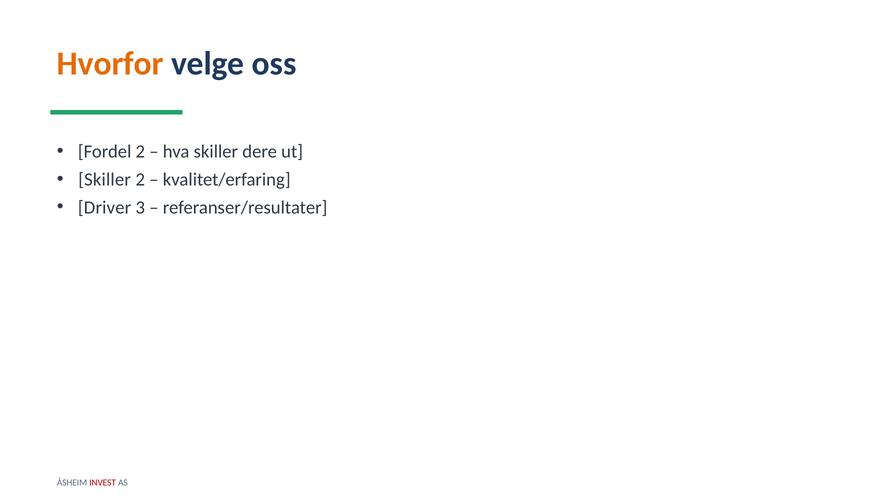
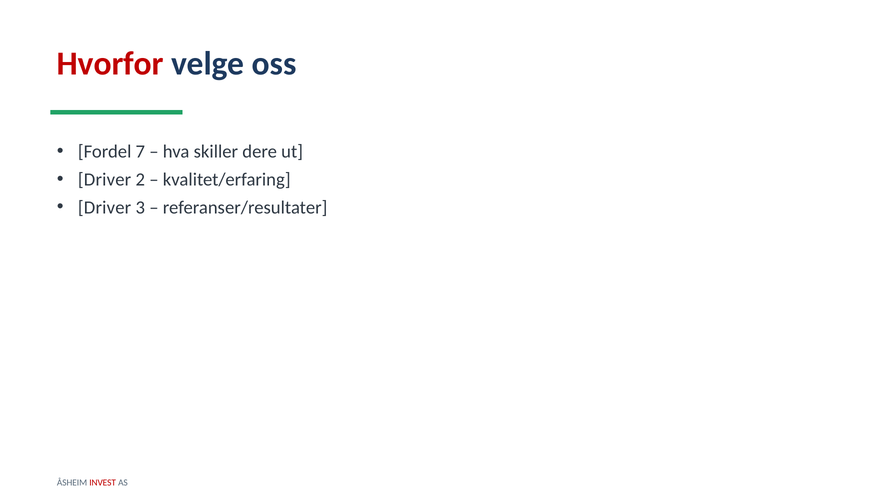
Hvorfor colour: orange -> red (110, 64)
Fordel 2: 2 -> 7 (140, 152)
Skiller: Skiller -> Driver (105, 180)
